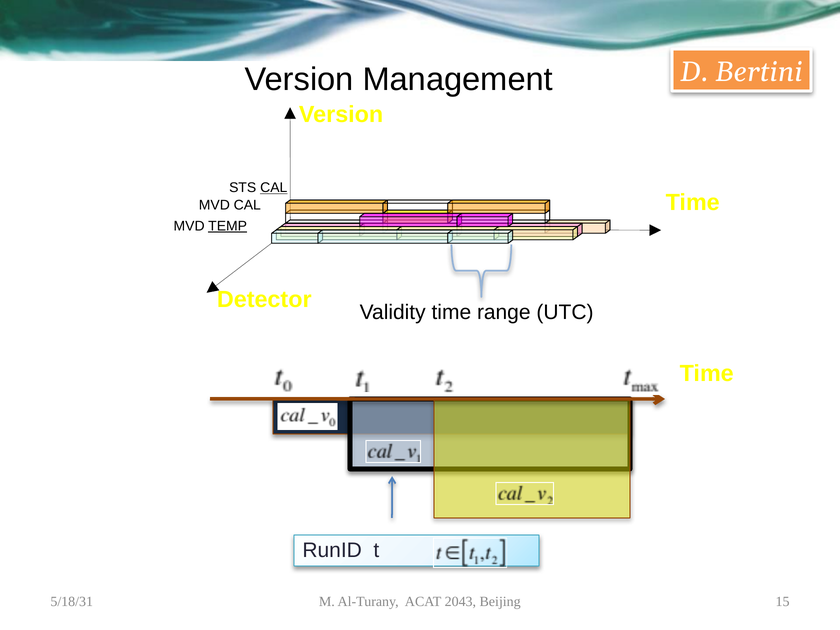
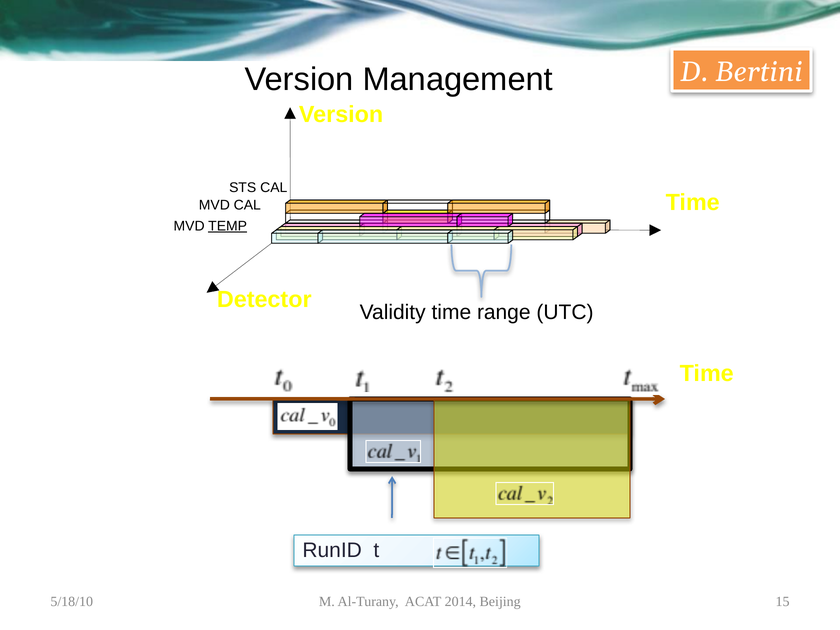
CAL underline: present -> none (274, 188)
5/18/31: 5/18/31 -> 5/18/10 (72, 602)
2043: 2043 -> 2014 (460, 602)
